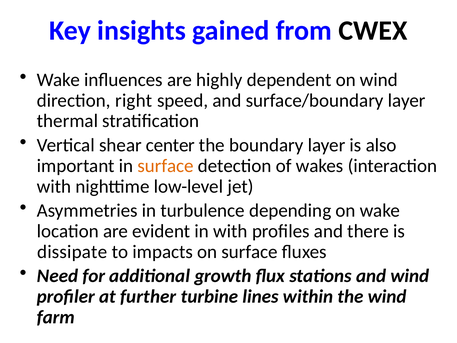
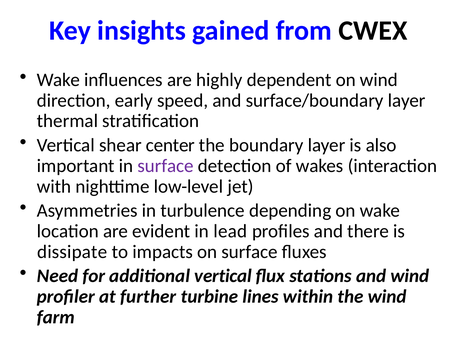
right: right -> early (134, 100)
surface colour: orange -> purple (166, 166)
in with: with -> lead (230, 231)
additional growth: growth -> vertical (223, 276)
